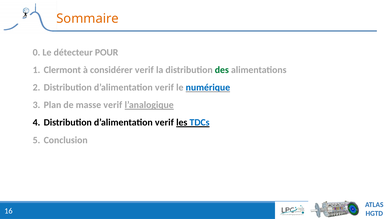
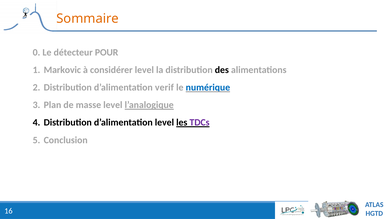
Clermont: Clermont -> Markovic (62, 70)
considérer verif: verif -> level (144, 70)
des colour: green -> black (222, 70)
masse verif: verif -> level (113, 105)
verif: verif -> level (164, 122)
TDCs colour: blue -> purple (200, 122)
